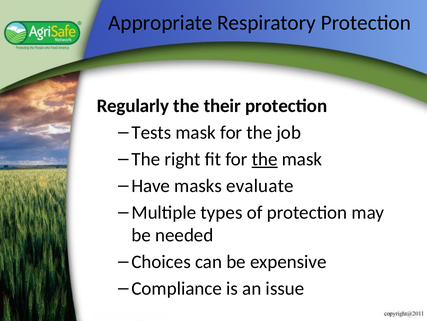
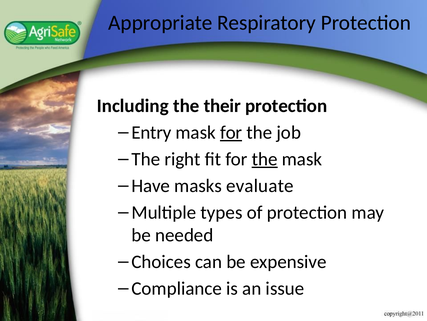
Regularly: Regularly -> Including (133, 106)
Tests: Tests -> Entry (151, 132)
for underline: none -> present (231, 132)
